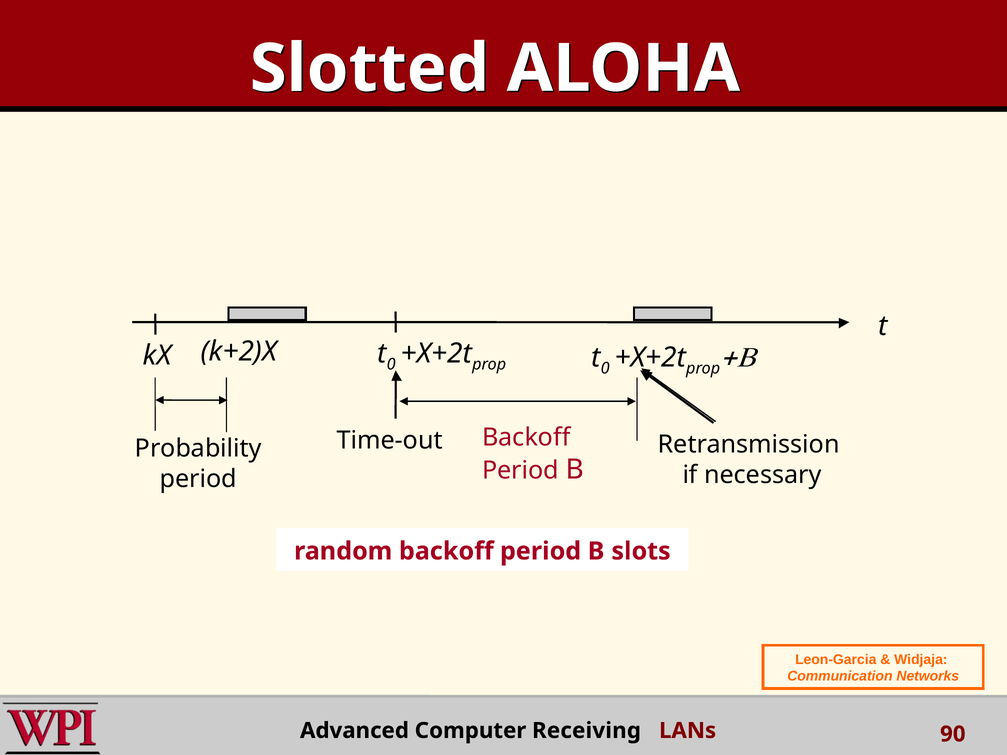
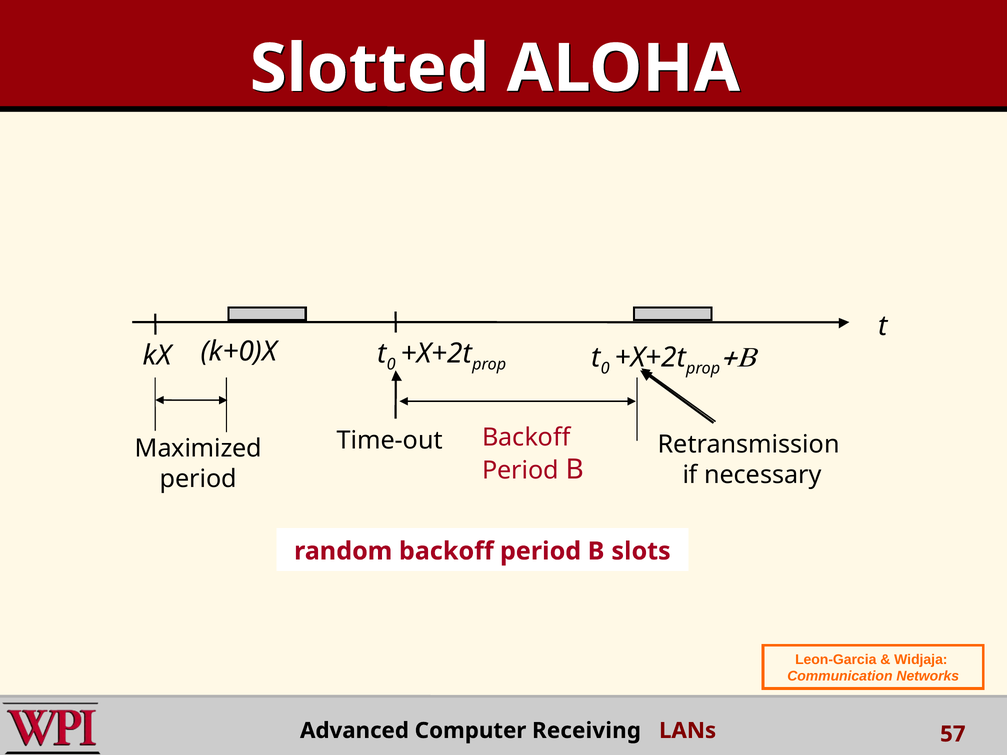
k+2)X: k+2)X -> k+0)X (239, 351)
Probability: Probability -> Maximized (198, 449)
90: 90 -> 57 (953, 734)
